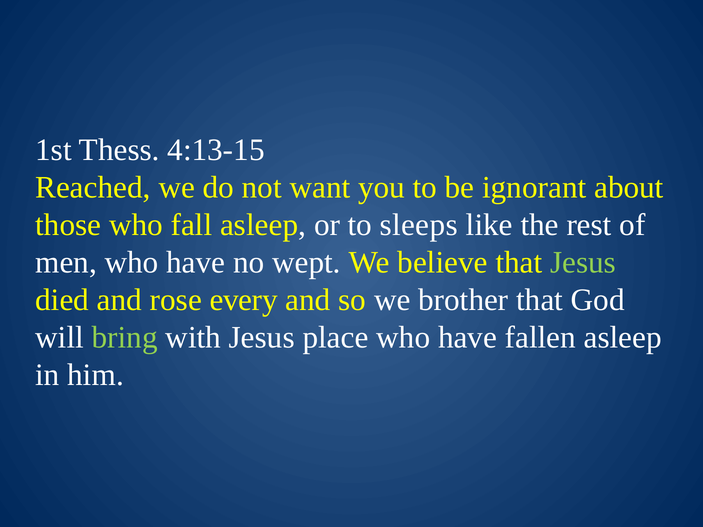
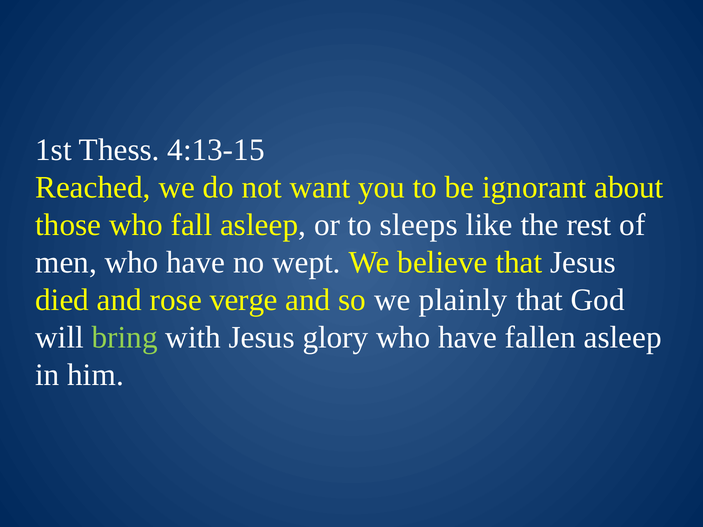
Jesus colour: light green -> white (583, 262)
every: every -> verge (244, 300)
brother: brother -> plainly (463, 300)
place: place -> glory (336, 337)
